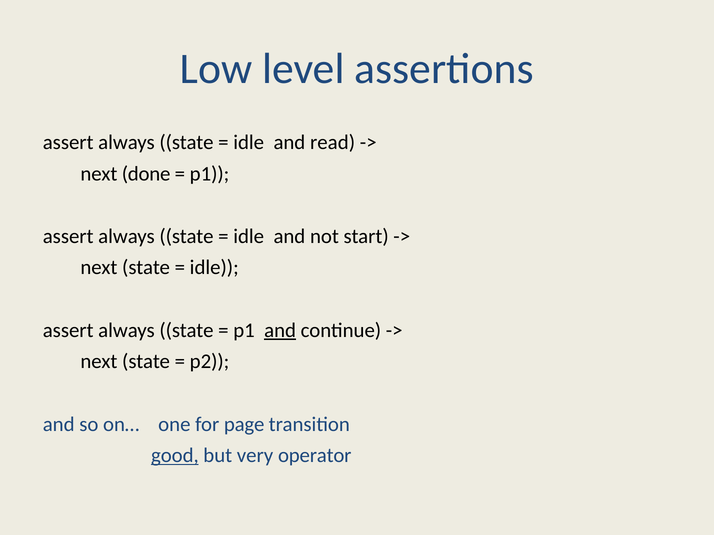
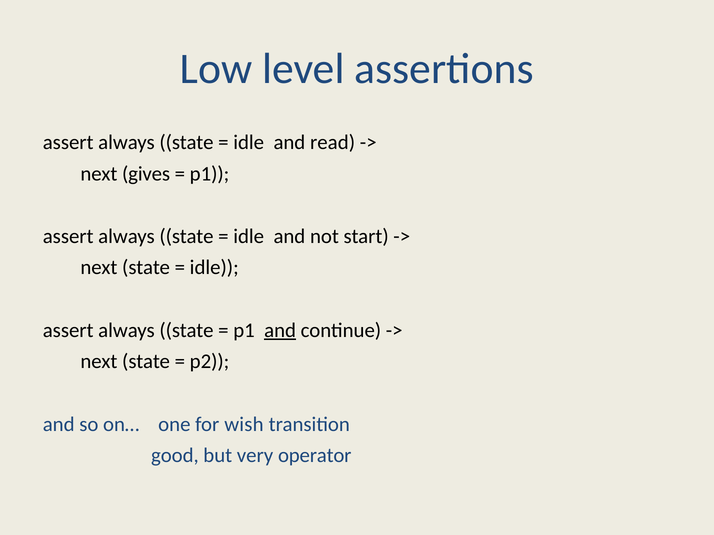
done: done -> gives (146, 174)
page: page -> wish (244, 425)
good underline: present -> none (175, 456)
